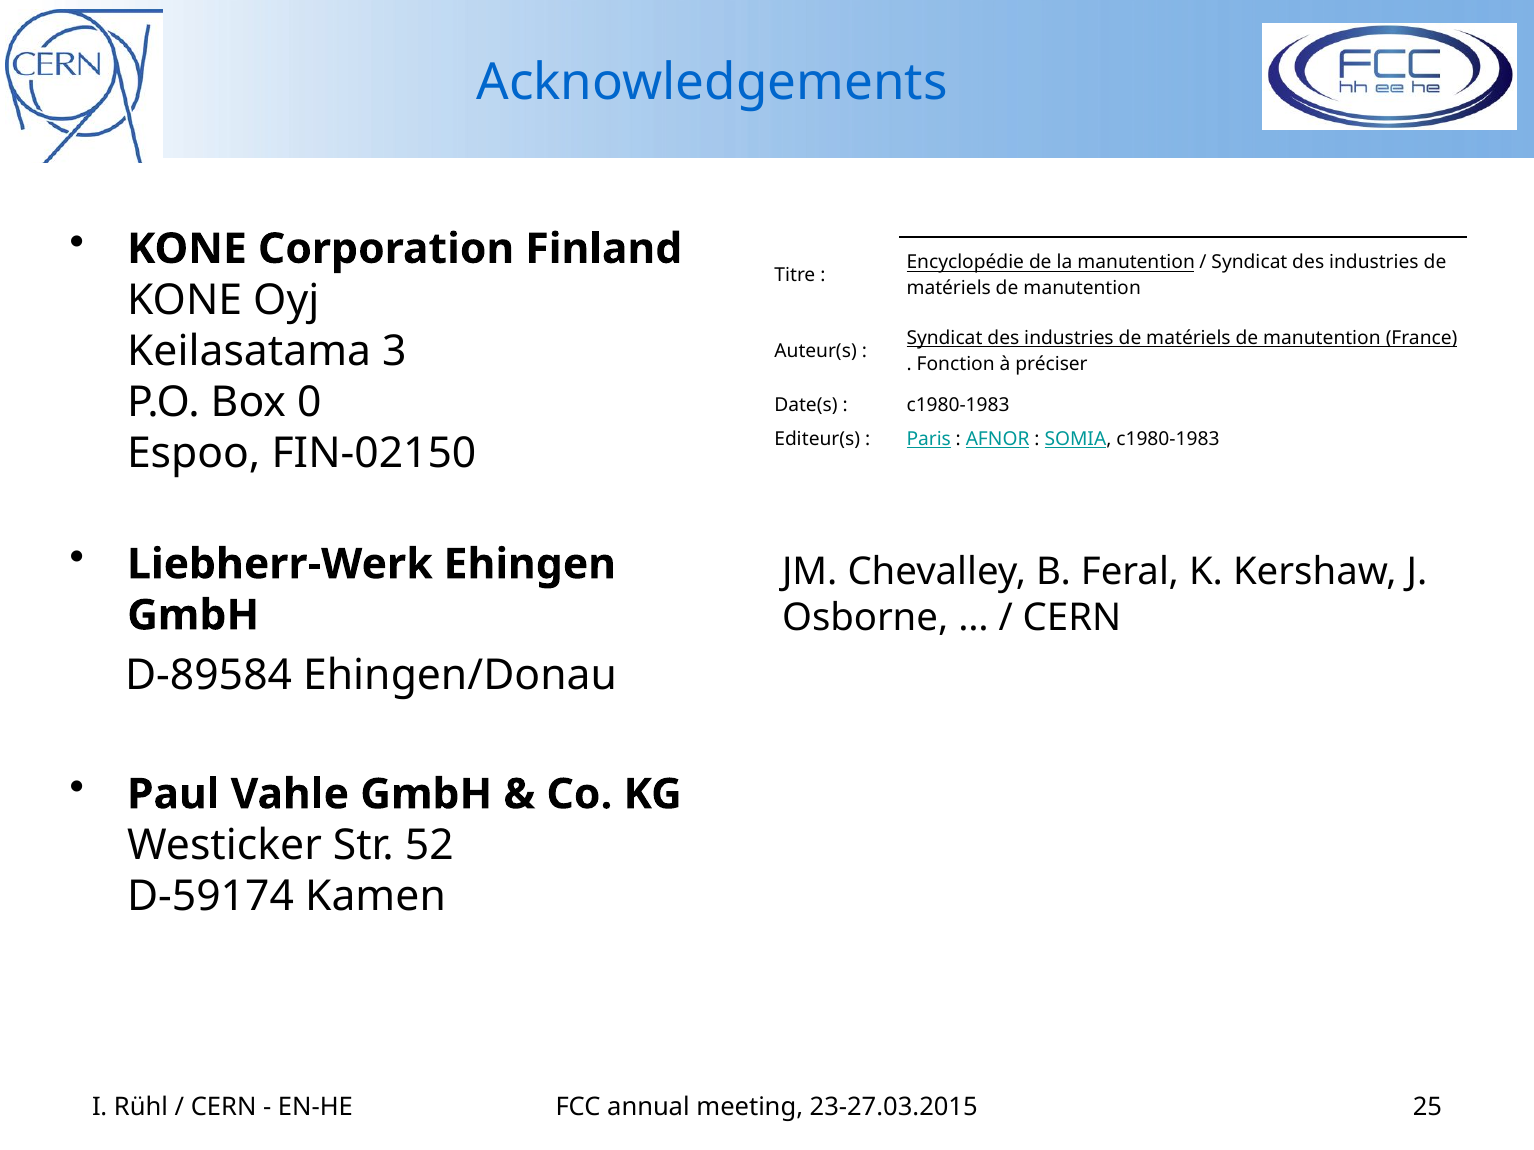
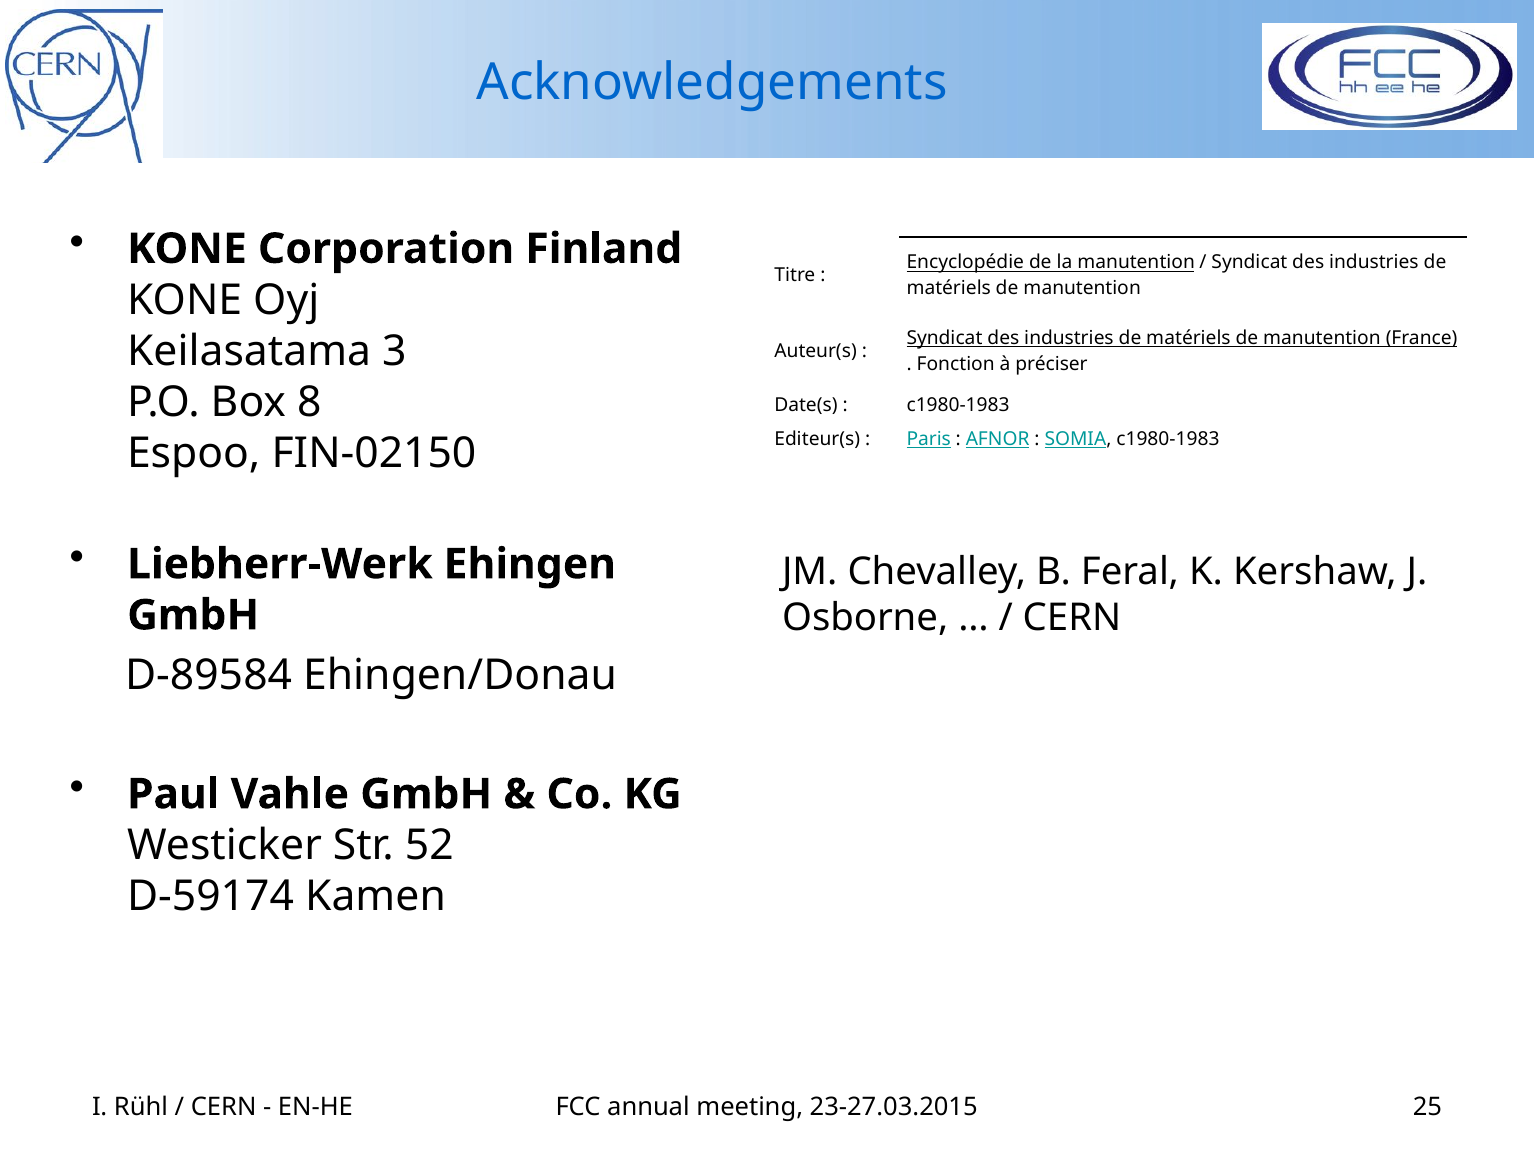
0: 0 -> 8 (309, 402)
